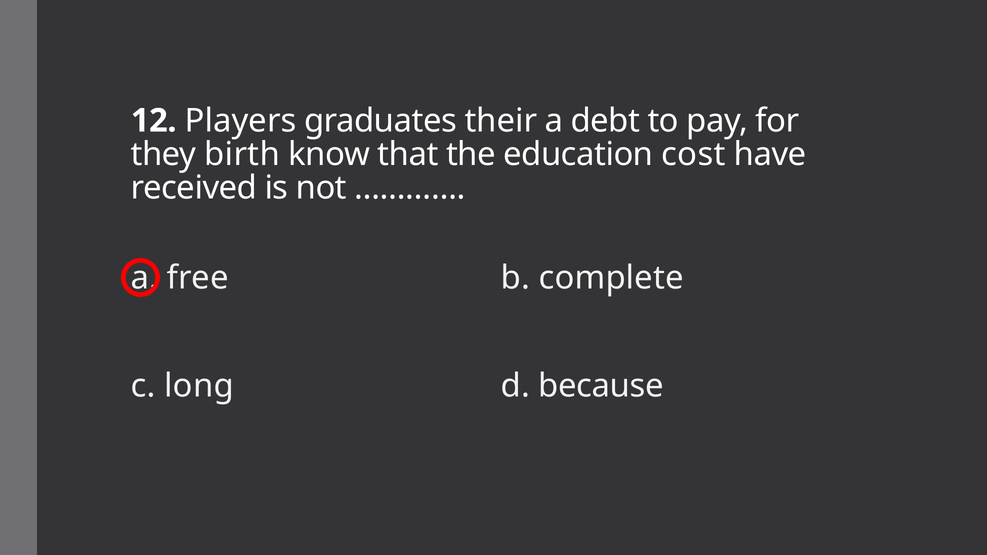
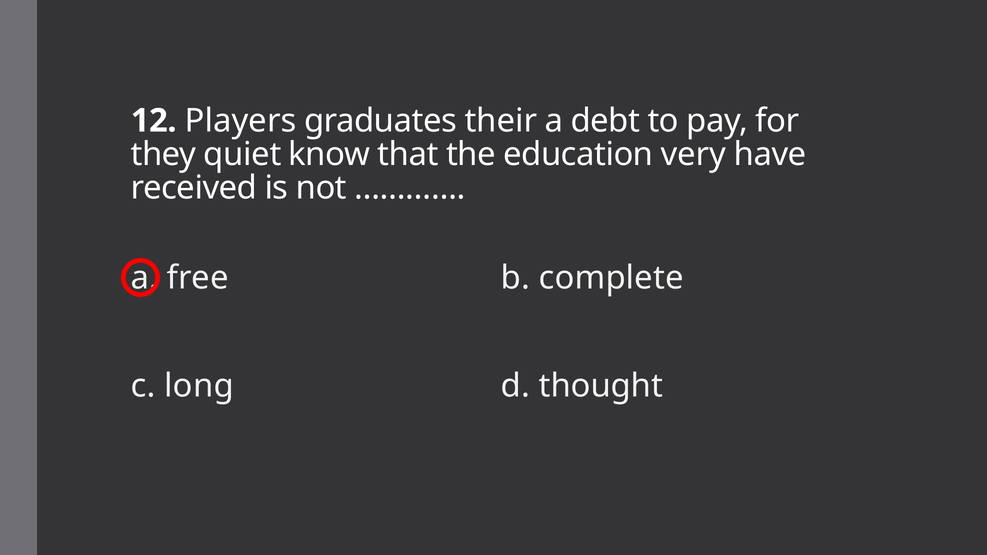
birth: birth -> quiet (242, 154)
cost: cost -> very (694, 154)
because: because -> thought (601, 386)
